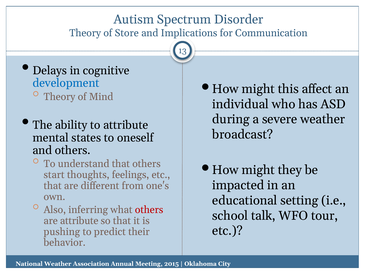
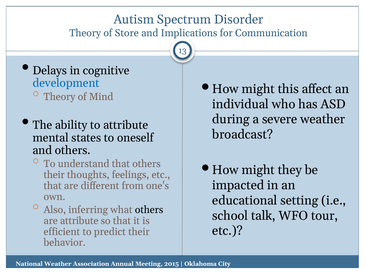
start: start -> their (54, 175)
others colour: red -> black (149, 210)
pushing: pushing -> efficient (62, 231)
